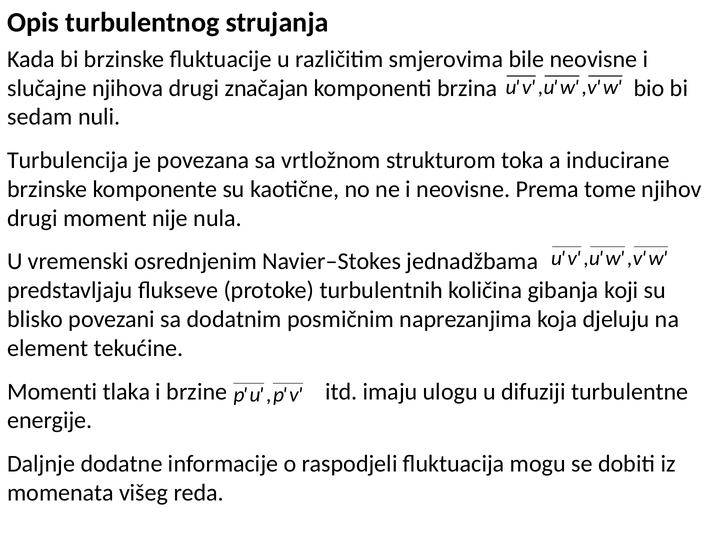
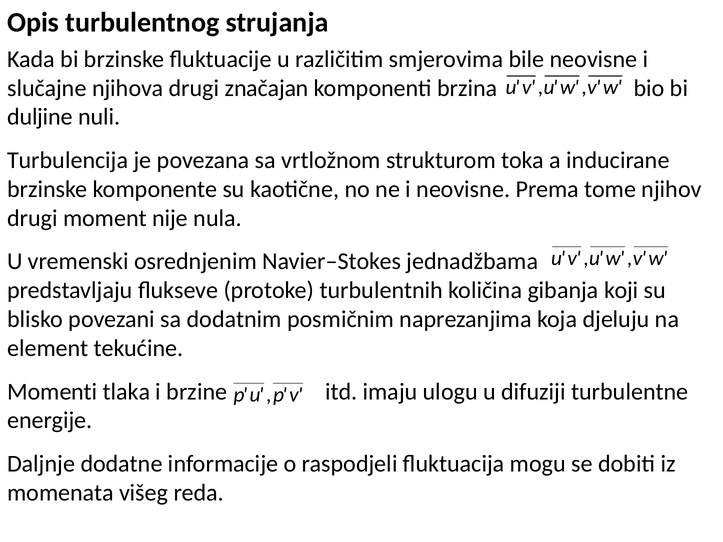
sedam: sedam -> duljine (40, 117)
